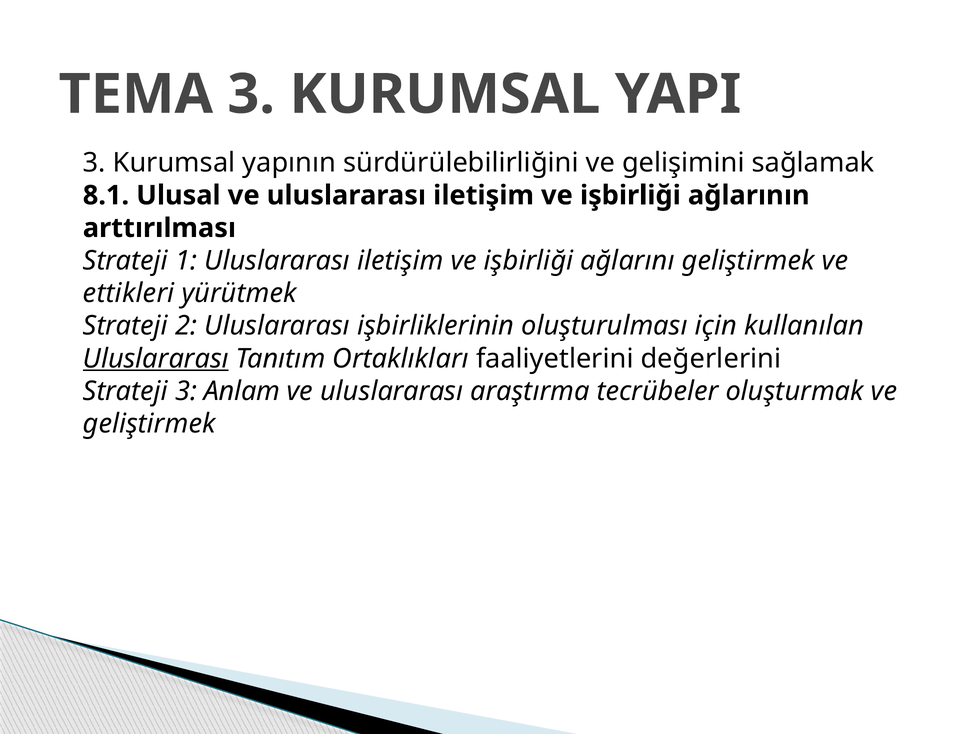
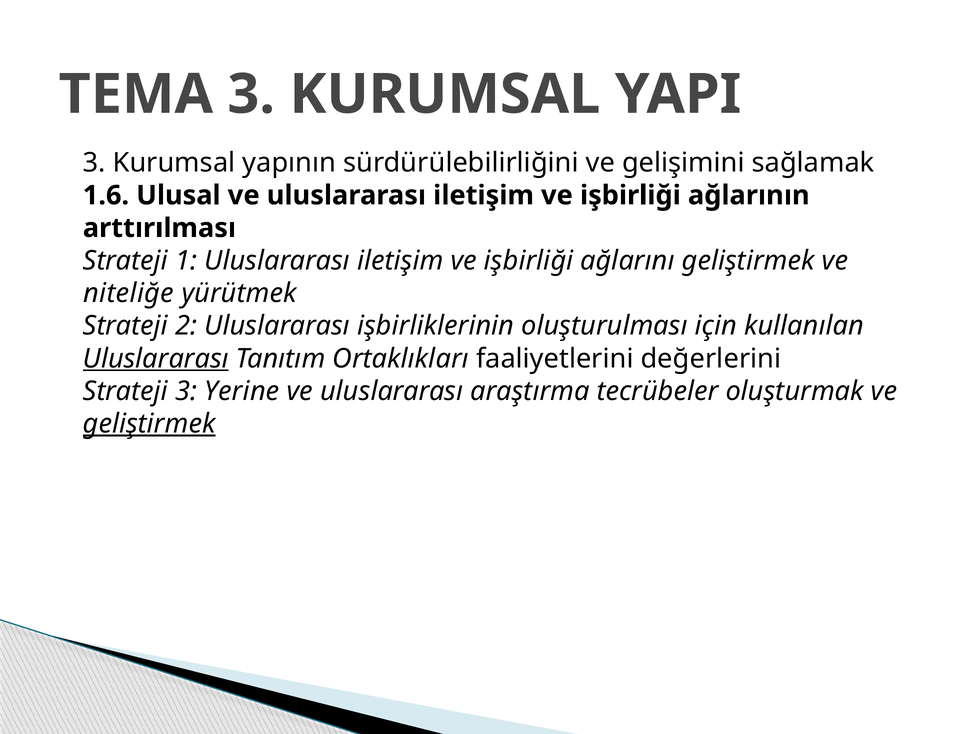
8.1: 8.1 -> 1.6 (106, 195)
ettikleri: ettikleri -> niteliğe (129, 293)
Anlam: Anlam -> Yerine (242, 391)
geliştirmek underline: none -> present (149, 424)
